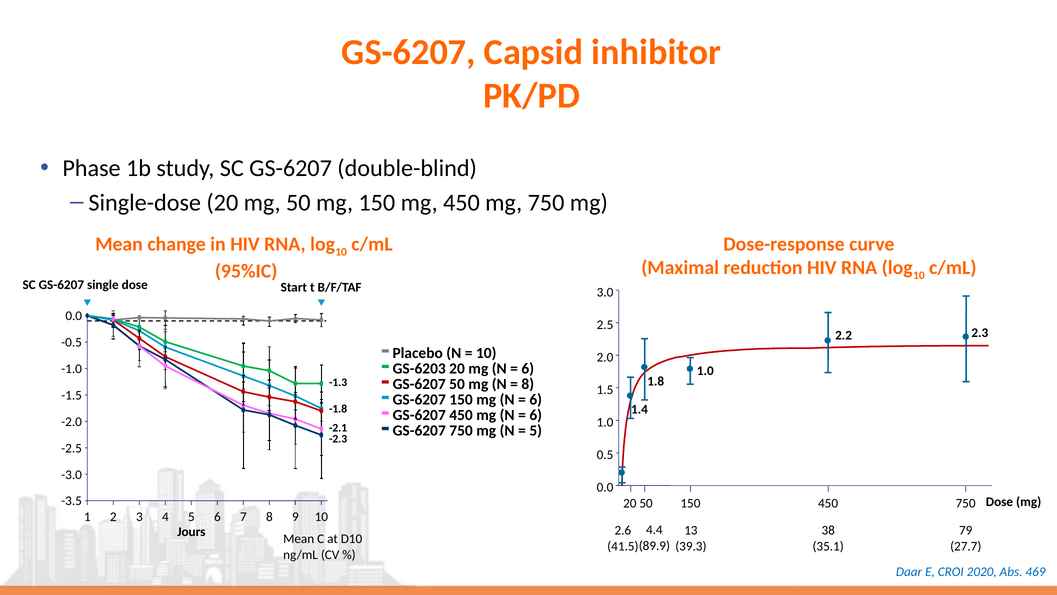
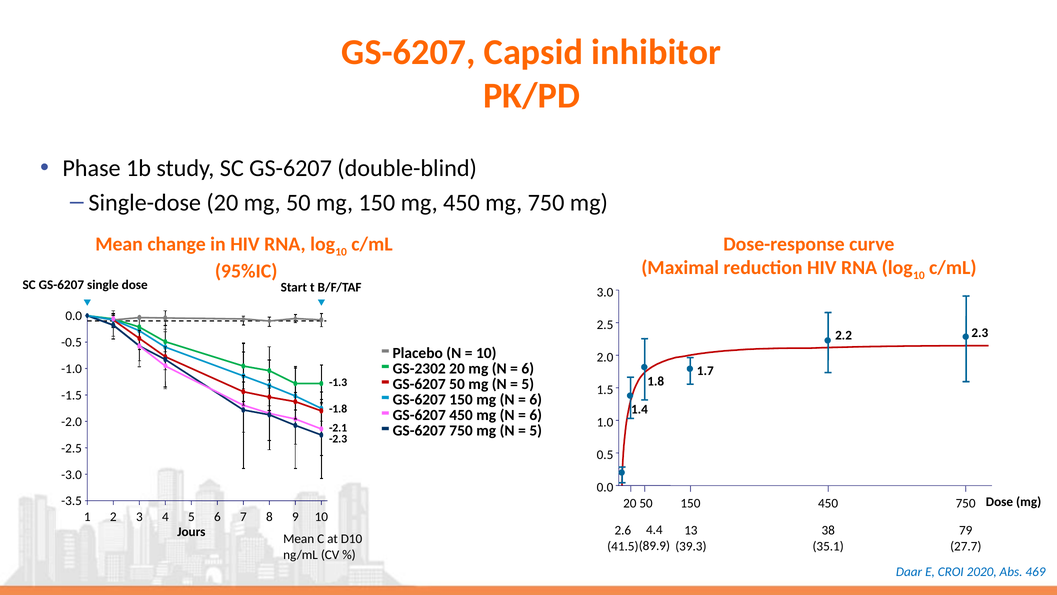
GS-6203: GS-6203 -> GS-2302 (419, 368)
1.0: 1.0 -> 1.7 (705, 371)
8: 8 -> 5 (528, 384)
